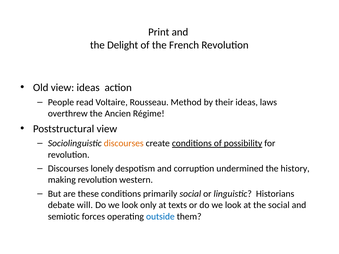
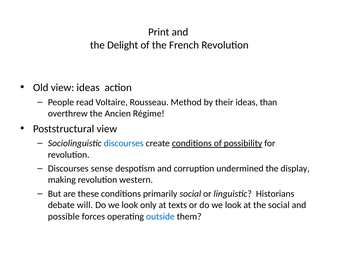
laws: laws -> than (268, 102)
discourses colour: orange -> blue (124, 144)
lonely: lonely -> sense (102, 169)
history: history -> display (295, 169)
semiotic: semiotic -> possible (64, 217)
